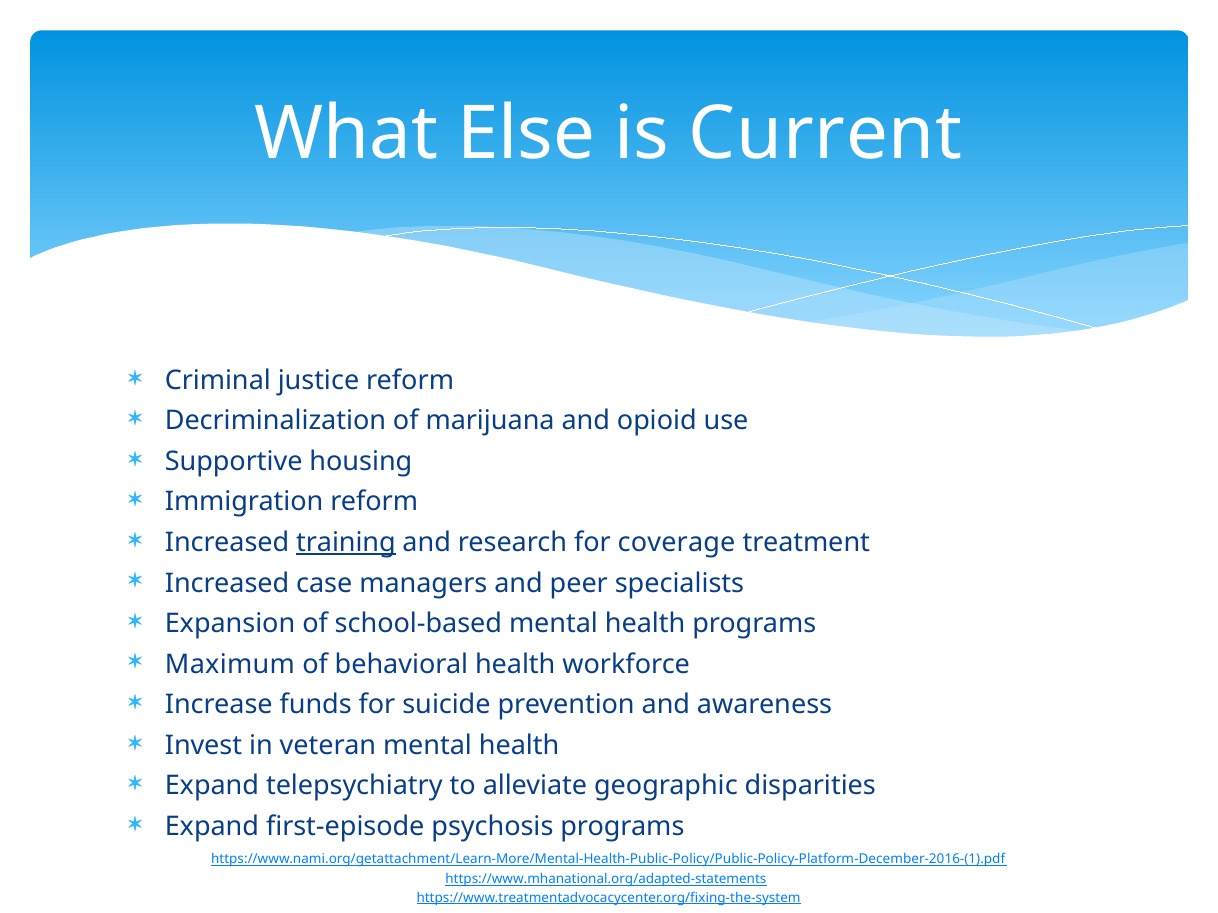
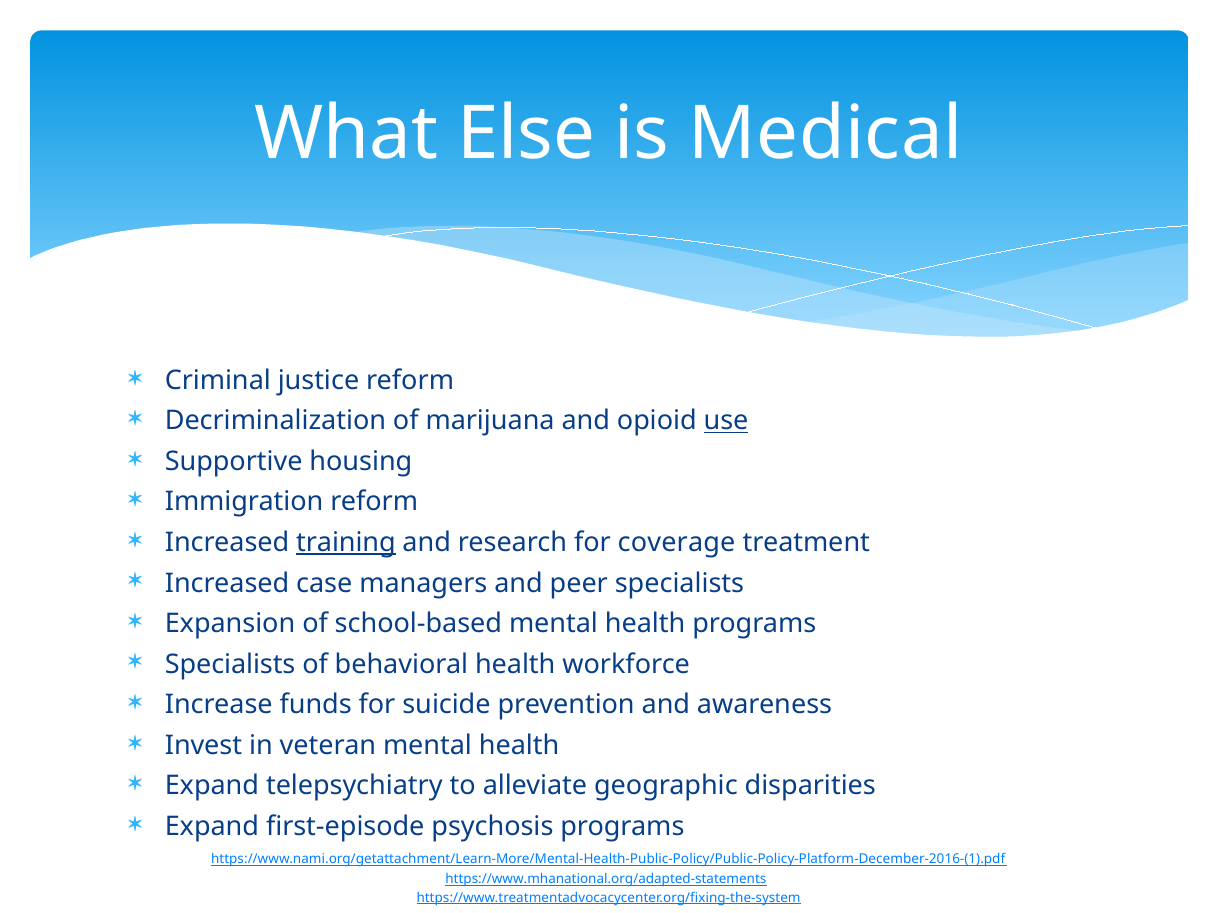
Current: Current -> Medical (826, 134)
use underline: none -> present (726, 421)
Maximum: Maximum -> Specialists (230, 665)
